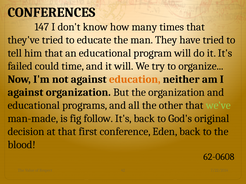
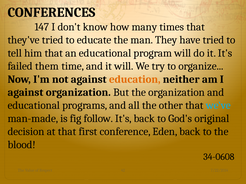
could: could -> them (47, 66)
we've colour: light green -> light blue (218, 106)
62-0608: 62-0608 -> 34-0608 (219, 157)
